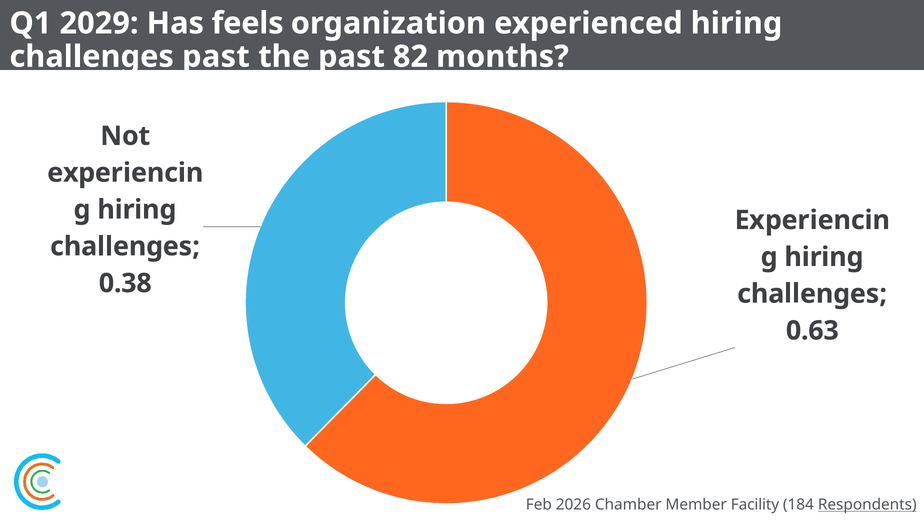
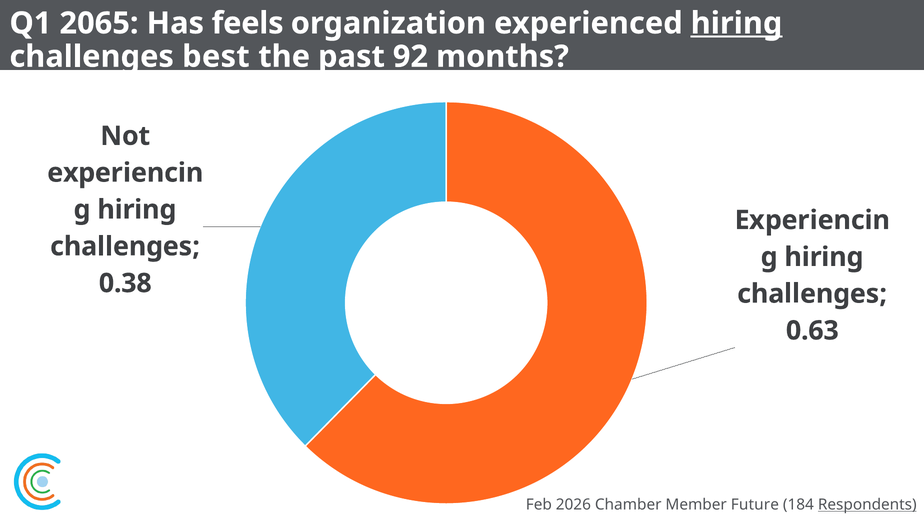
2029: 2029 -> 2065 (99, 23)
hiring underline: none -> present (737, 23)
challenges past: past -> best (216, 57)
82: 82 -> 92 (410, 57)
Facility: Facility -> Future (755, 504)
